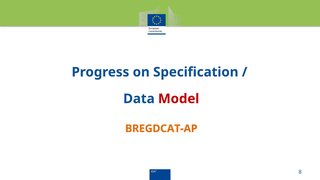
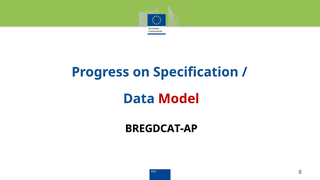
BREGDCAT-AP colour: orange -> black (161, 129)
